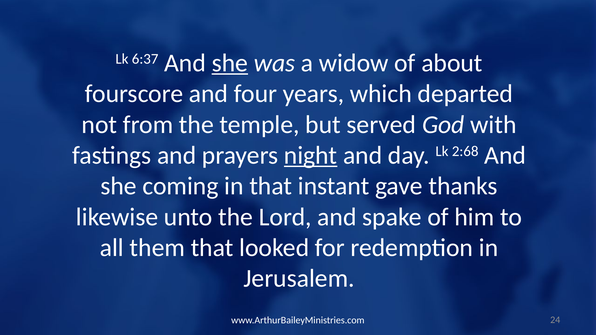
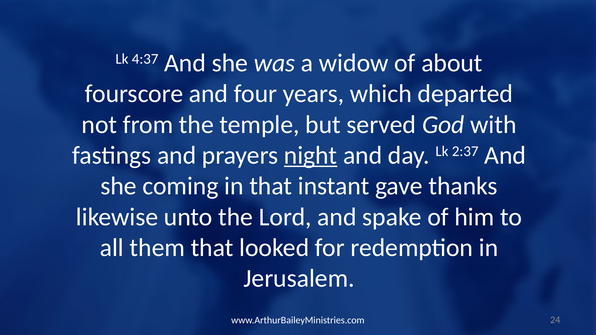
6:37: 6:37 -> 4:37 (145, 59)
she underline: present -> none (230, 63)
2:68: 2:68 -> 2:37 (465, 151)
